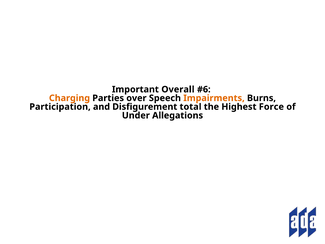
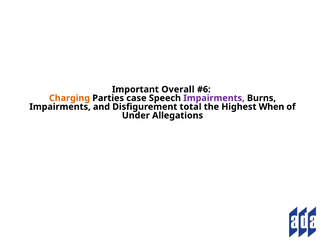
over: over -> case (136, 98)
Impairments colour: orange -> purple (214, 98)
Participation: Participation -> Impairments (60, 107)
Force: Force -> When (271, 107)
